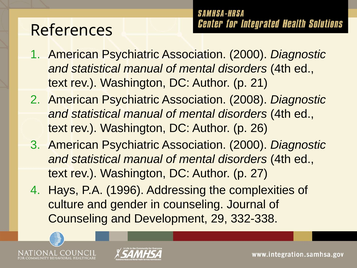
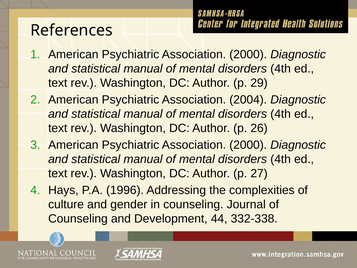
21: 21 -> 29 (259, 83)
2008: 2008 -> 2004 (248, 100)
29: 29 -> 44 (219, 219)
